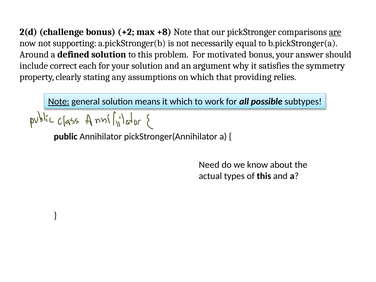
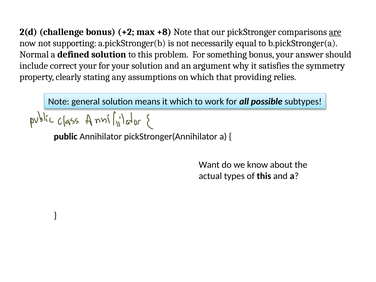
Around: Around -> Normal (34, 55)
motivated: motivated -> something (227, 55)
correct each: each -> your (88, 66)
Note underline: present -> none (59, 102)
Need: Need -> Want (209, 165)
